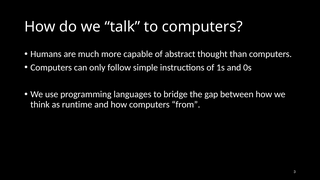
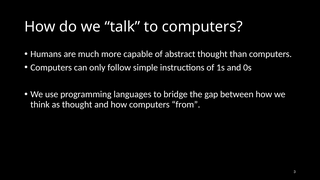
as runtime: runtime -> thought (77, 104)
